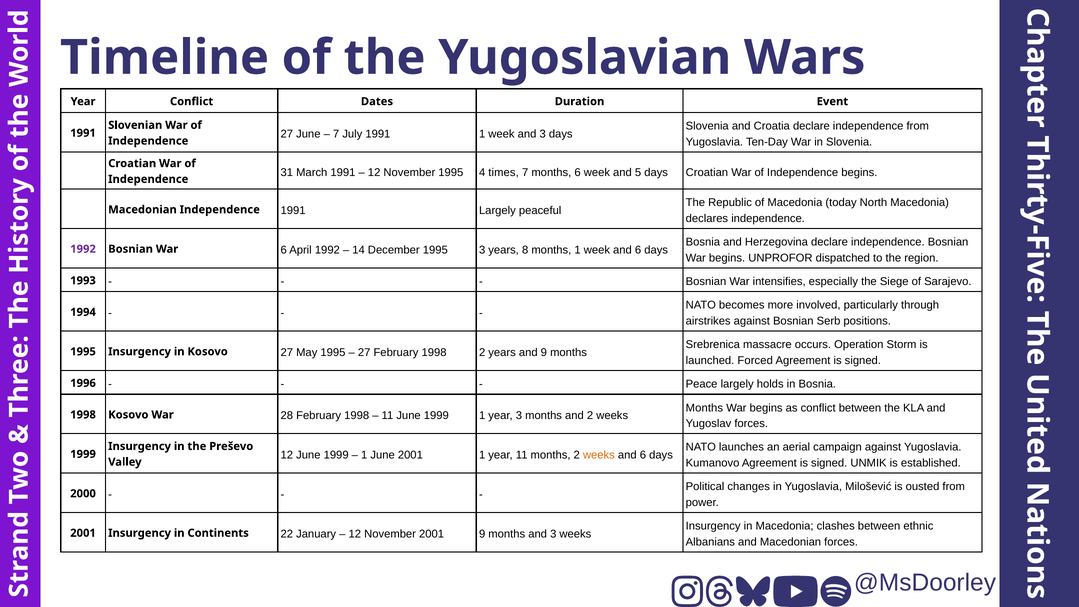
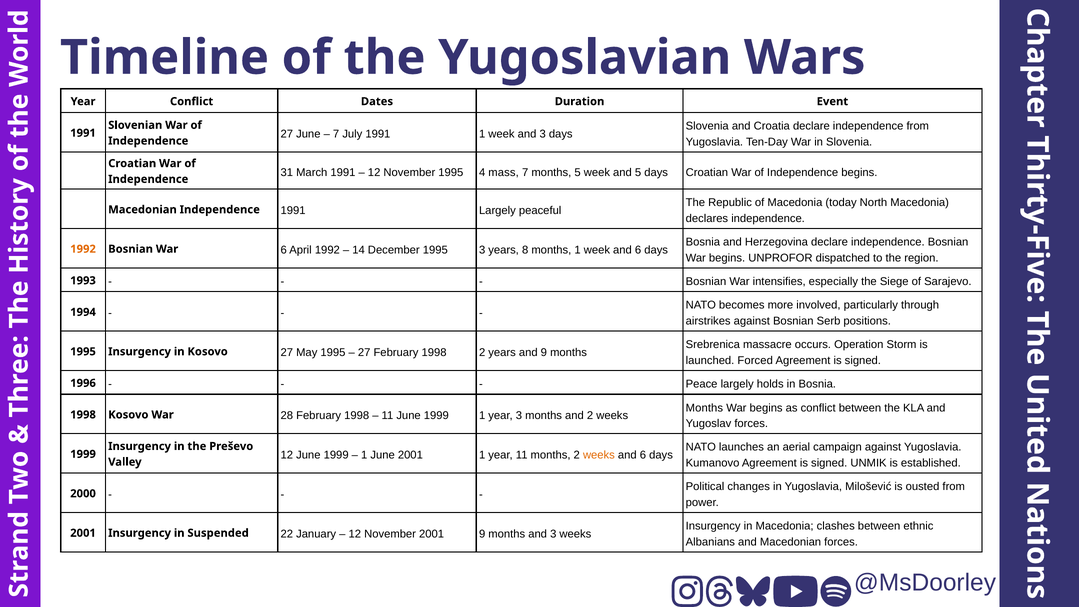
times: times -> mass (504, 172)
months 6: 6 -> 5 (578, 172)
1992 colour: purple -> orange (83, 249)
Continents: Continents -> Suspended (218, 533)
